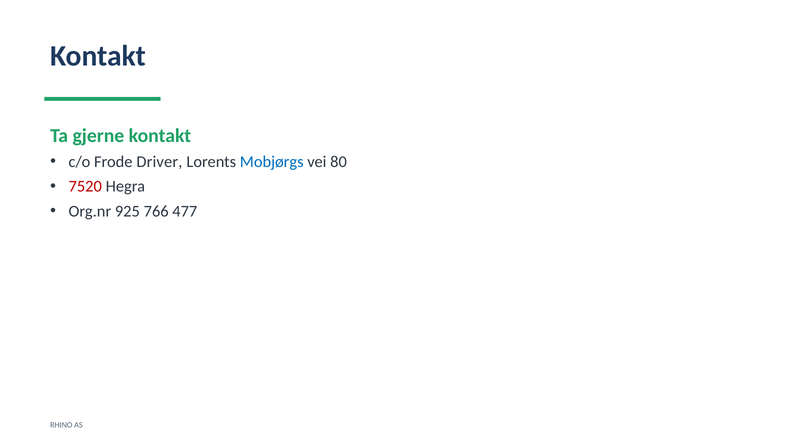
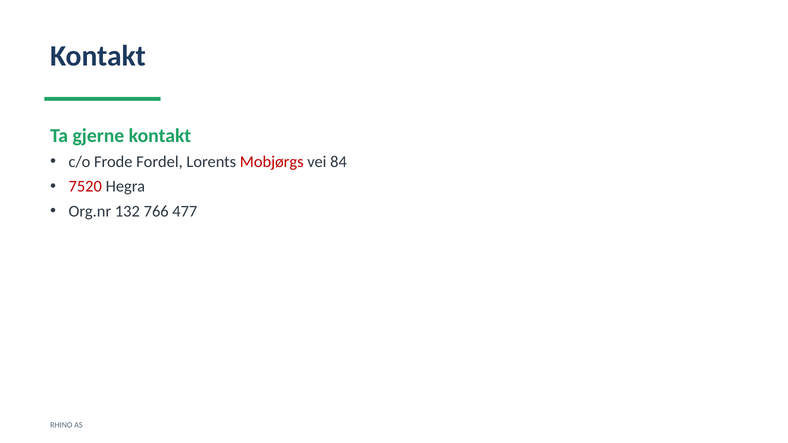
Driver: Driver -> Fordel (159, 162)
Mobjørgs colour: blue -> red (272, 162)
80: 80 -> 84 (339, 162)
925: 925 -> 132 (127, 211)
